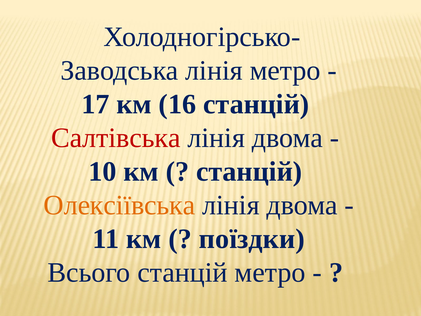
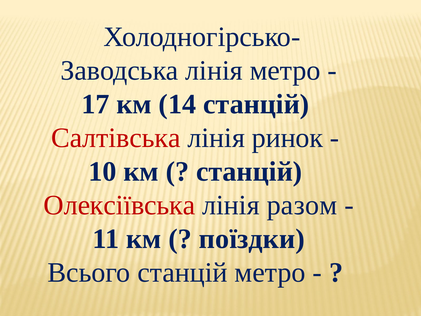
16: 16 -> 14 (177, 104)
двома: двома -> ринок (287, 138)
Олексіївська colour: orange -> red (119, 205)
двома: двома -> разом (302, 205)
